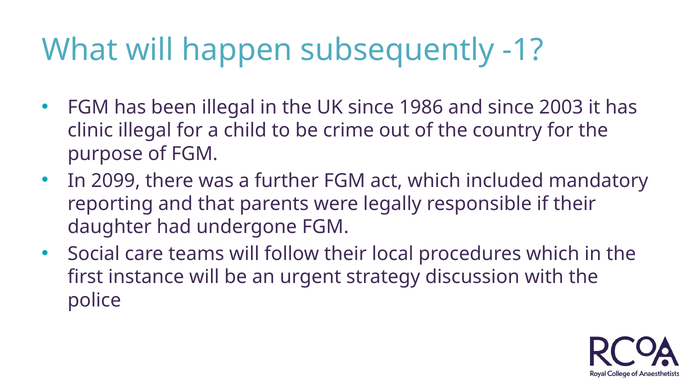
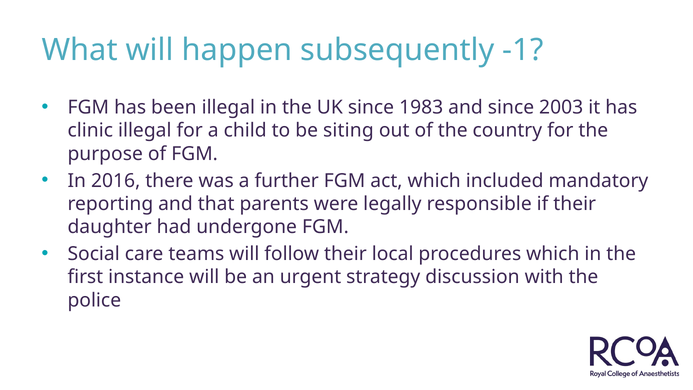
1986: 1986 -> 1983 (421, 107)
crime: crime -> siting (348, 130)
2099: 2099 -> 2016 (116, 181)
